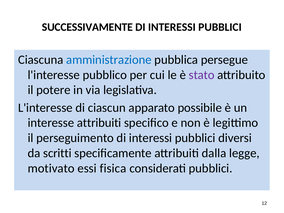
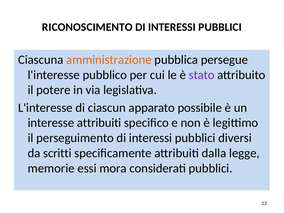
SUCCESSIVAMENTE: SUCCESSIVAMENTE -> RICONOSCIMENTO (87, 27)
amministrazione colour: blue -> orange (109, 60)
motivato: motivato -> memorie (51, 168)
fisica: fisica -> mora (113, 168)
